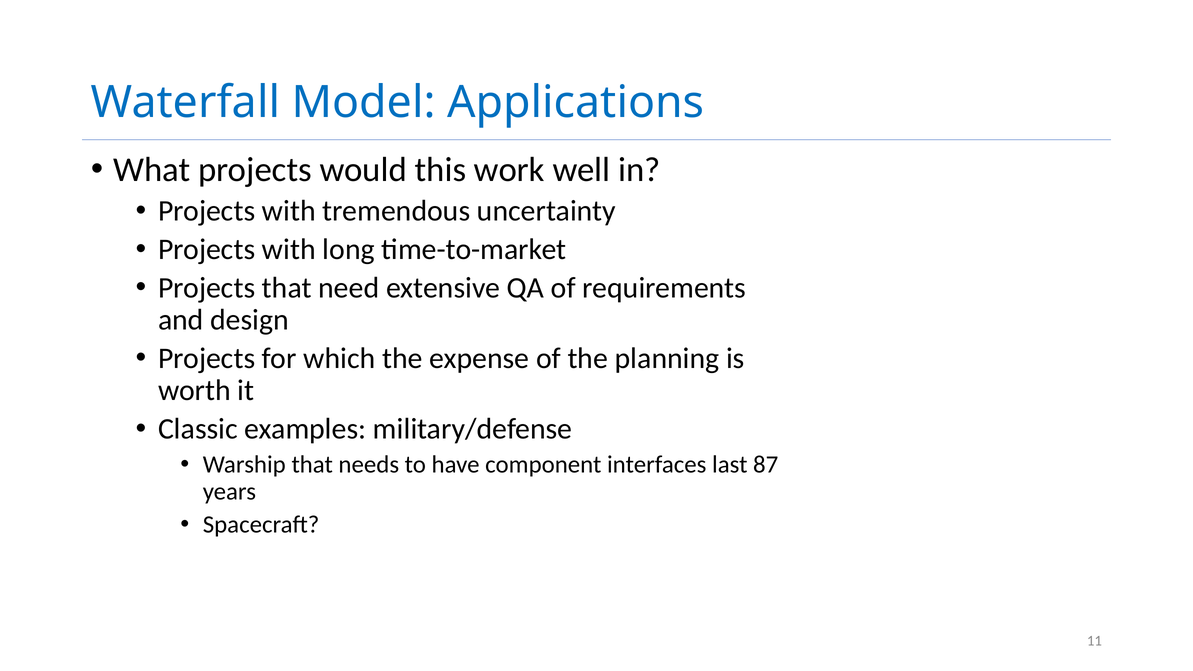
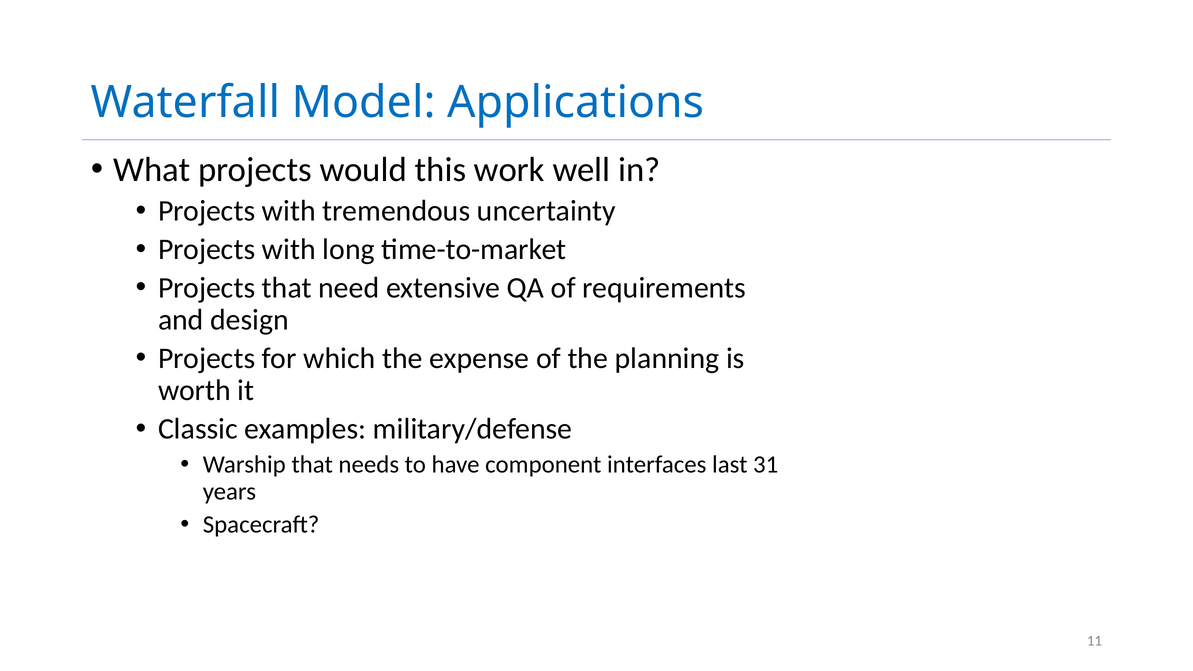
87: 87 -> 31 (766, 465)
